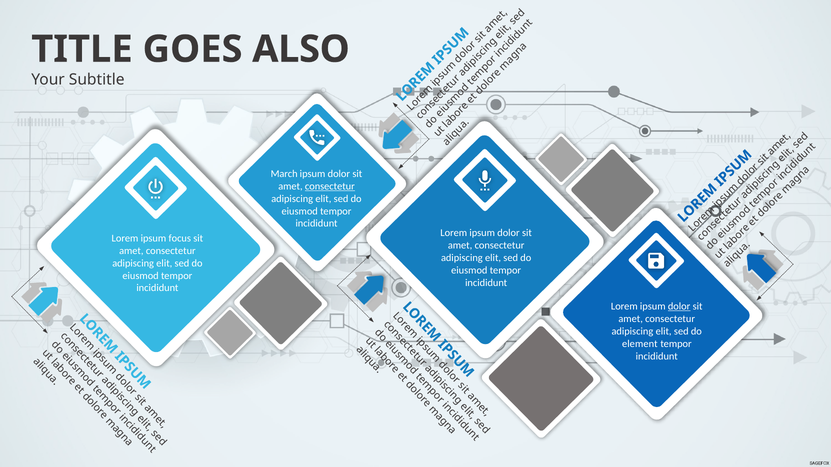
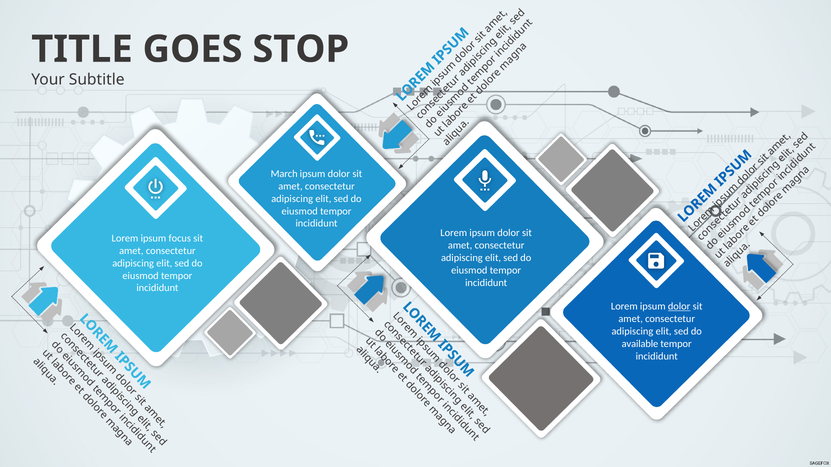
ALSO: ALSO -> STOP (301, 49)
consectetur underline: present -> none (330, 186)
element: element -> available (640, 344)
